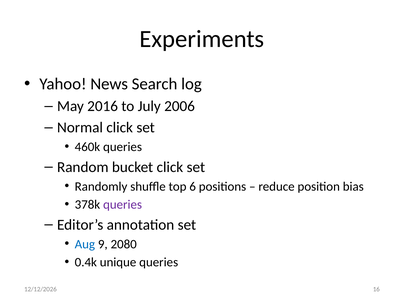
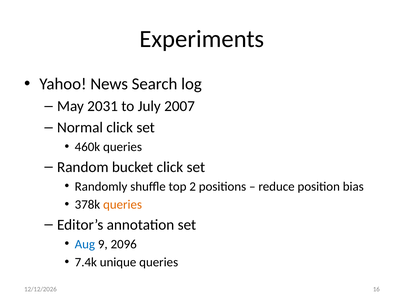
2016: 2016 -> 2031 (103, 106)
2006: 2006 -> 2007 (180, 106)
6: 6 -> 2 (193, 186)
queries colour: purple -> orange (123, 205)
2080: 2080 -> 2096 (124, 244)
0.4k: 0.4k -> 7.4k (86, 262)
